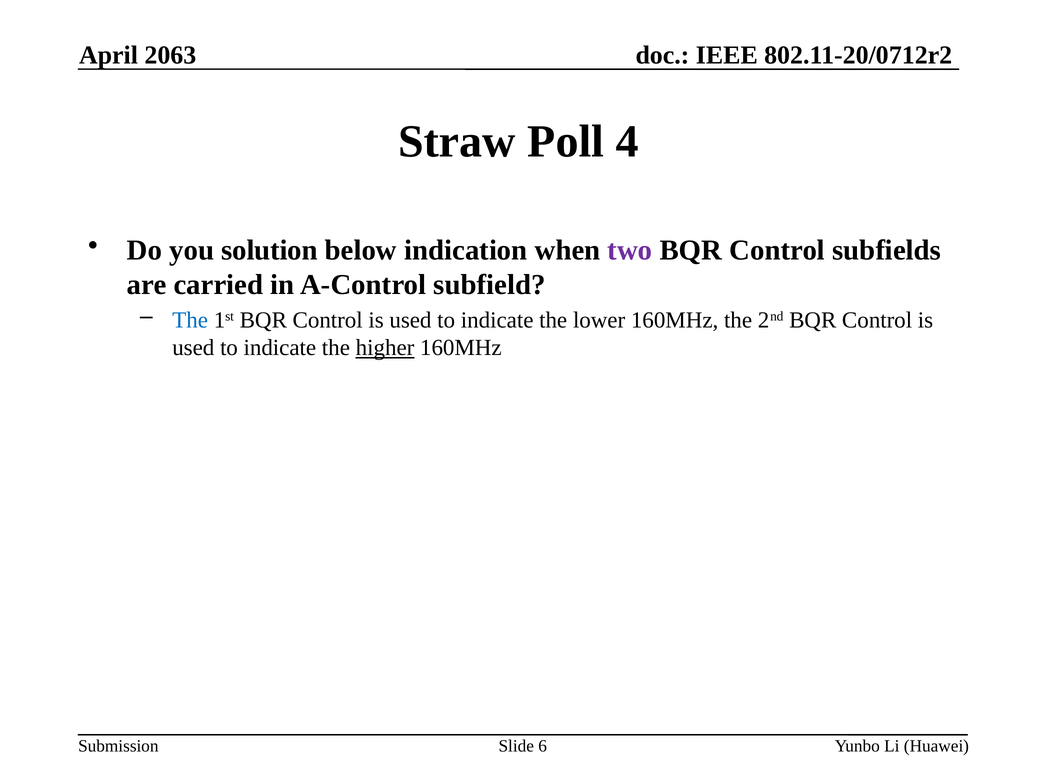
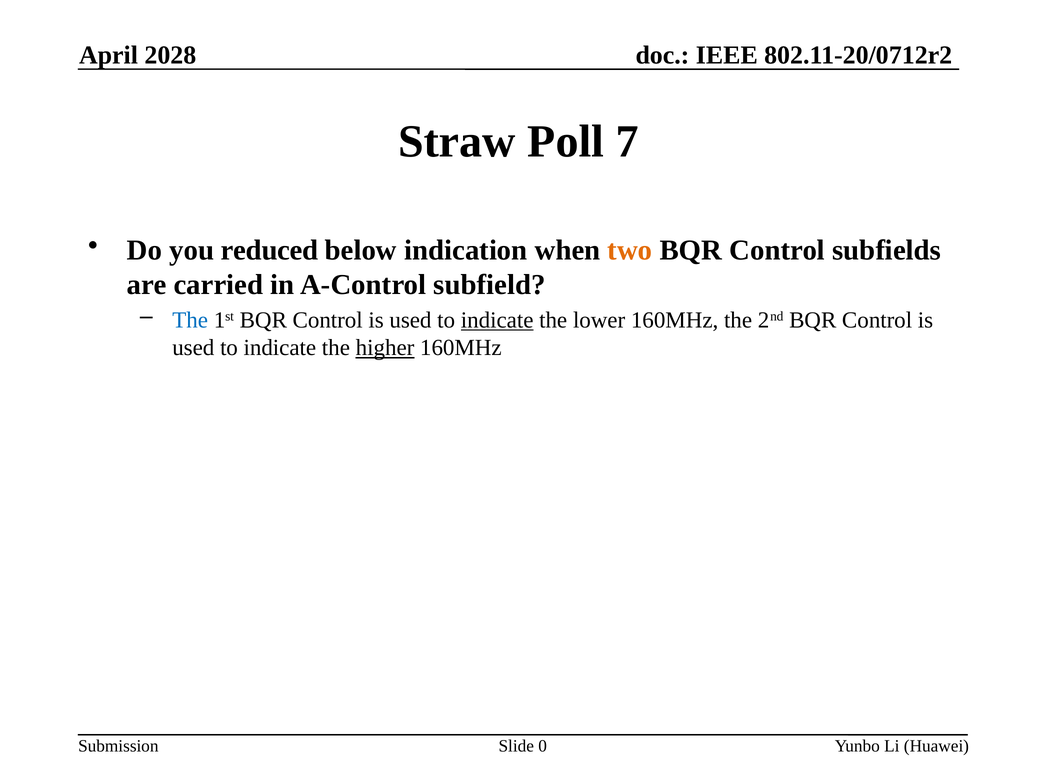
2063: 2063 -> 2028 (170, 55)
4: 4 -> 7 (627, 141)
solution: solution -> reduced (270, 250)
two colour: purple -> orange (630, 250)
indicate underline: none -> present (497, 320)
6: 6 -> 0 (543, 746)
